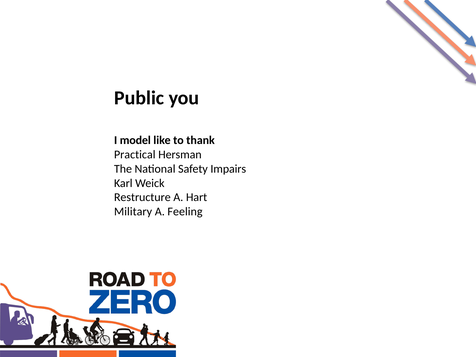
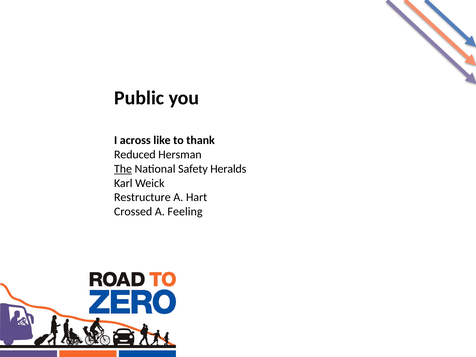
model: model -> across (135, 140)
Practical: Practical -> Reduced (135, 155)
The underline: none -> present (123, 169)
Impairs: Impairs -> Heralds (228, 169)
Military: Military -> Crossed (133, 212)
